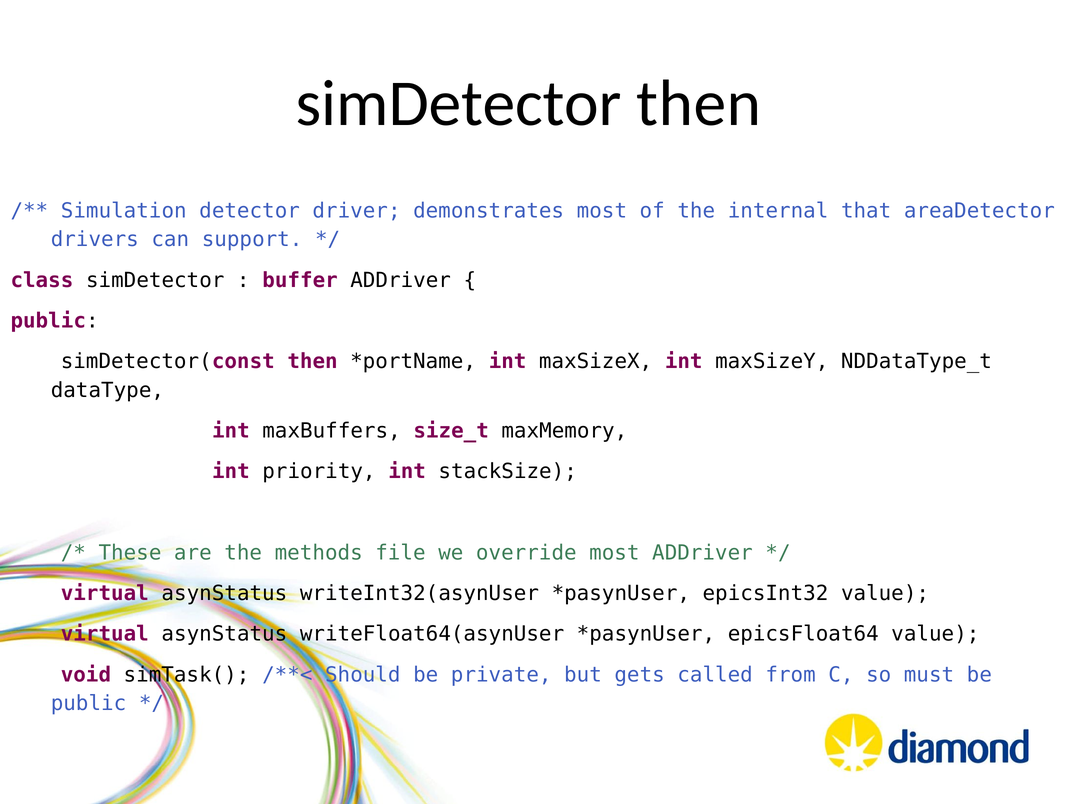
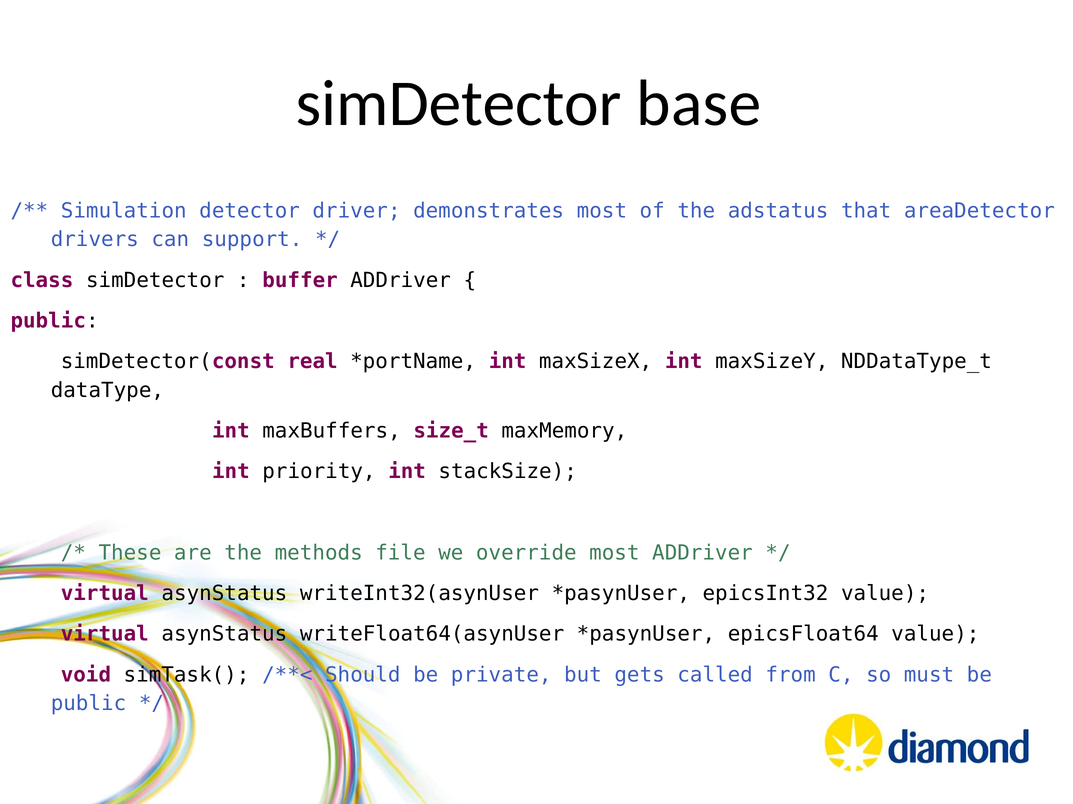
simDetector then: then -> base (699, 104)
internal: internal -> adstatus (778, 211)
simDetector(const then: then -> real (313, 362)
